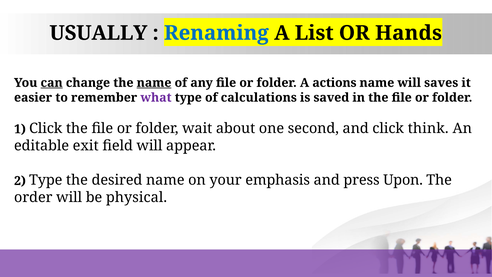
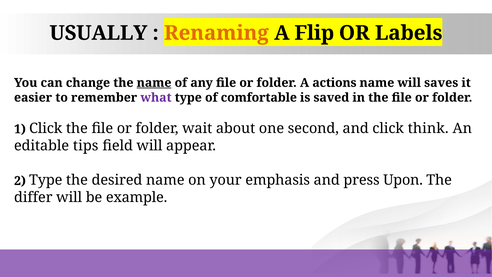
Renaming colour: blue -> orange (216, 33)
List: List -> Flip (314, 33)
Hands: Hands -> Labels (409, 33)
can underline: present -> none (52, 83)
calculations: calculations -> comfortable (259, 97)
exit: exit -> tips (86, 146)
order: order -> differ (33, 197)
physical: physical -> example (137, 197)
